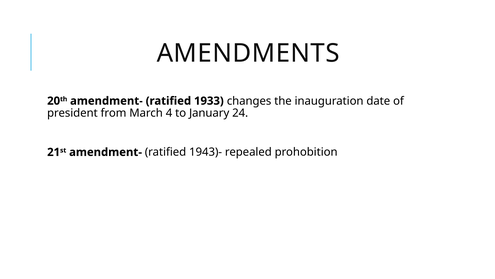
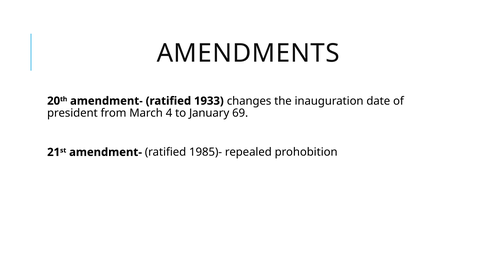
24: 24 -> 69 (240, 113)
1943)-: 1943)- -> 1985)- (206, 152)
